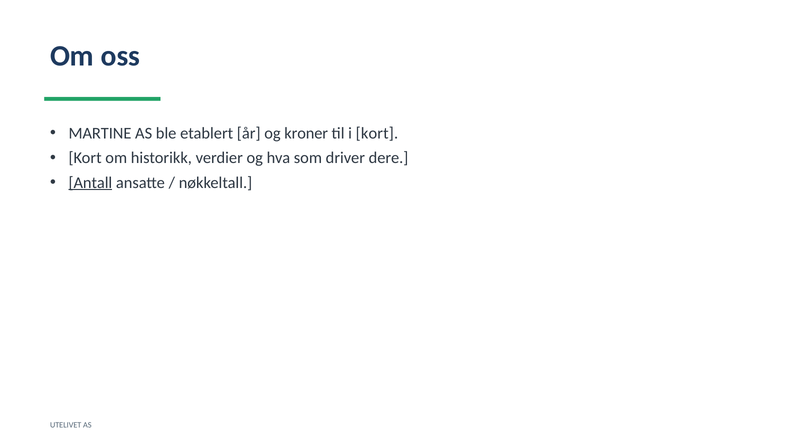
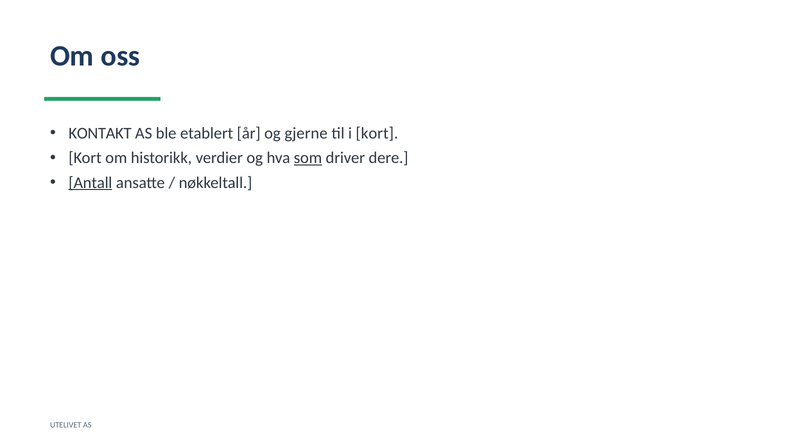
MARTINE: MARTINE -> KONTAKT (100, 133)
kroner: kroner -> gjerne (306, 133)
som underline: none -> present (308, 158)
